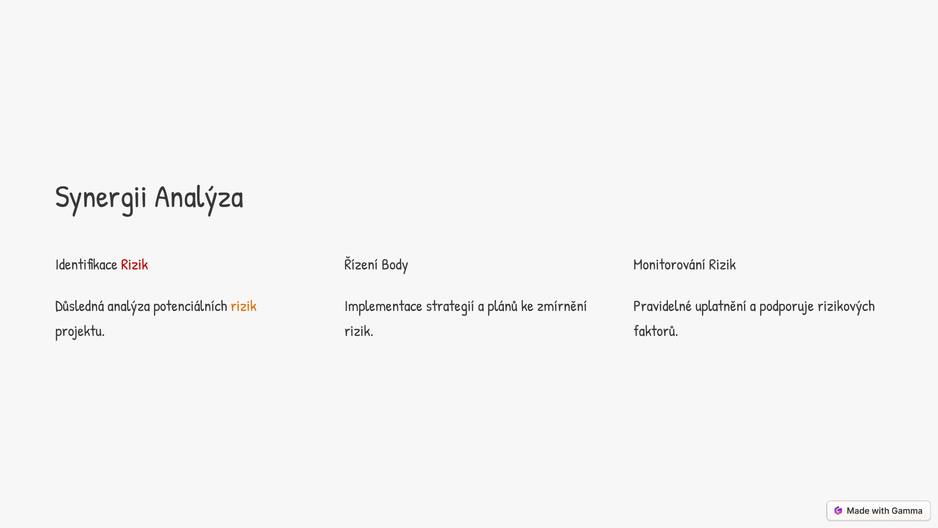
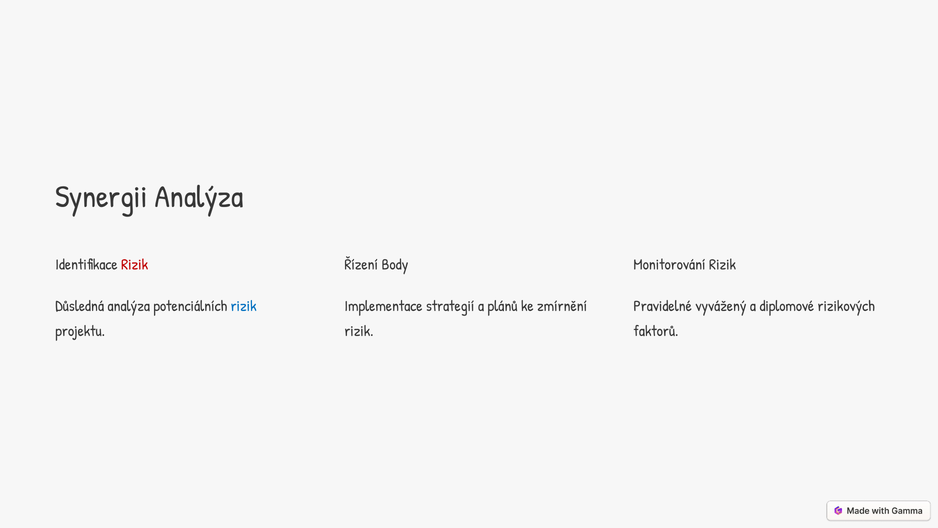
rizik colour: orange -> blue (244, 306)
uplatnění: uplatnění -> vyvážený (721, 306)
podporuje: podporuje -> diplomové (787, 306)
